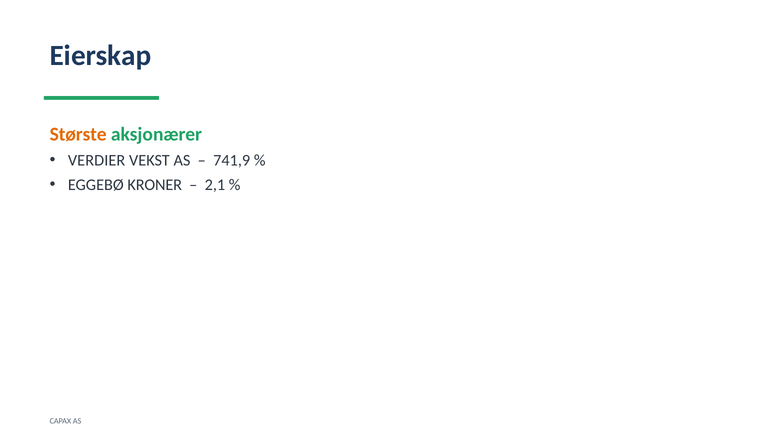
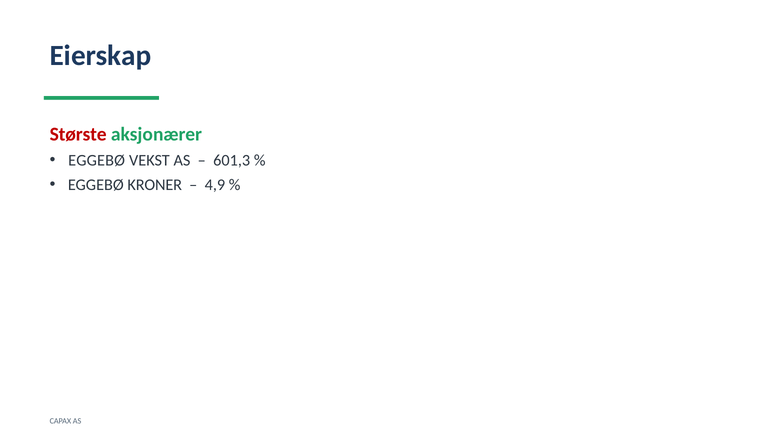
Største colour: orange -> red (78, 134)
VERDIER: VERDIER -> EGGEBØ (97, 160)
741,9: 741,9 -> 601,3 (232, 160)
2,1: 2,1 -> 4,9 (215, 185)
